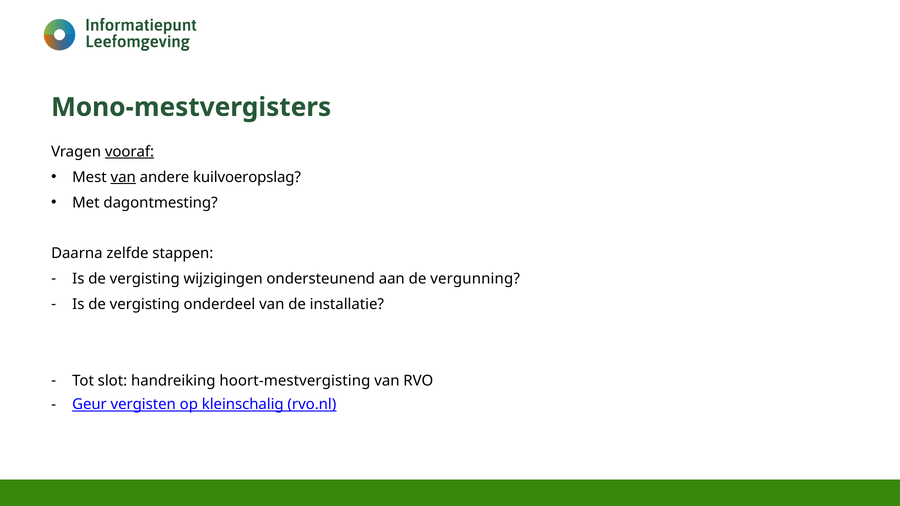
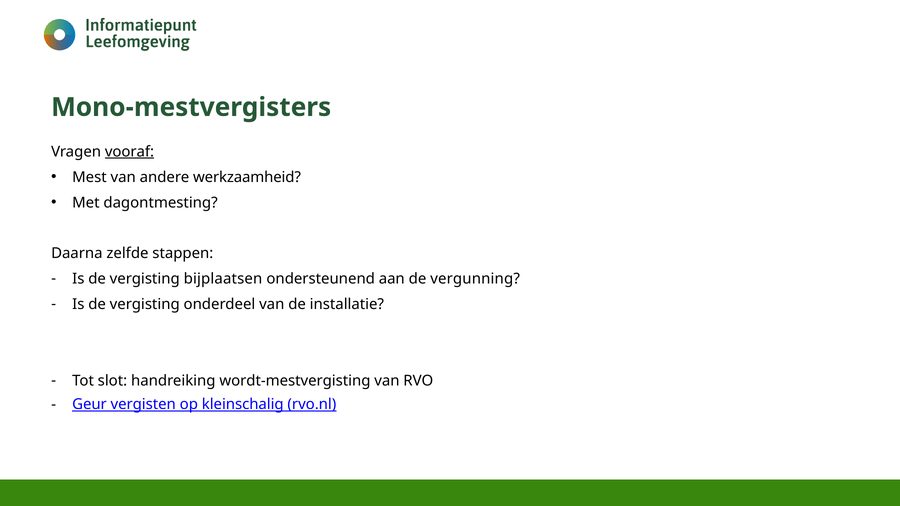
van underline: present -> none (123, 177)
kuilvoeropslag: kuilvoeropslag -> werkzaamheid (247, 177)
wijzigingen: wijzigingen -> bijplaatsen (223, 279)
hoort-mestvergisting: hoort-mestvergisting -> wordt-mestvergisting (295, 381)
